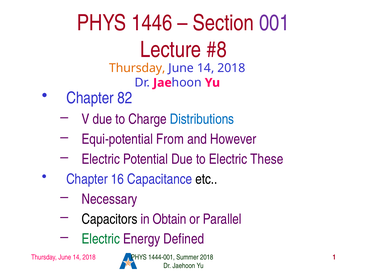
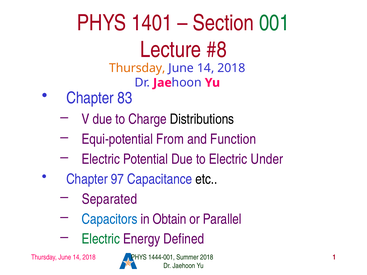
1446: 1446 -> 1401 (152, 23)
001 colour: purple -> green (274, 23)
82: 82 -> 83 (125, 98)
Distributions colour: blue -> black (202, 119)
However: However -> Function (233, 139)
These: These -> Under (267, 159)
16: 16 -> 97 (117, 179)
Necessary: Necessary -> Separated (109, 199)
Capacitors colour: black -> blue (110, 219)
